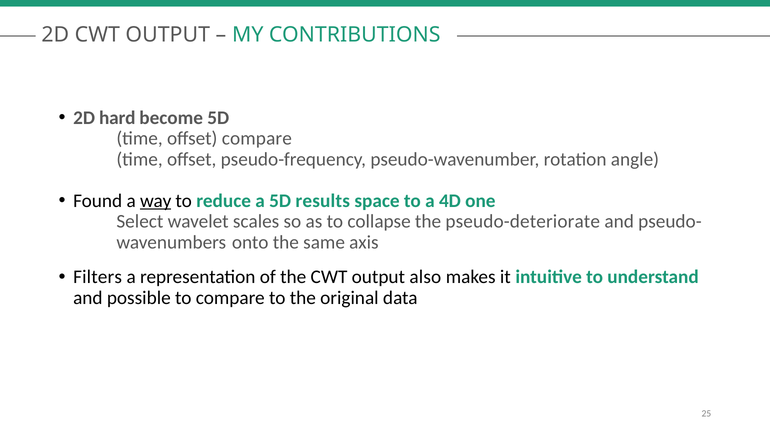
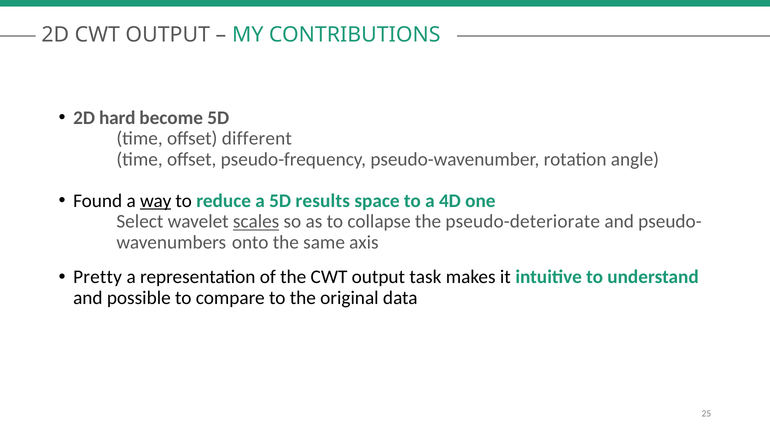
offset compare: compare -> different (257, 139)
scales underline: none -> present (256, 222)
Filters: Filters -> Pretty (98, 277)
also: also -> task (425, 277)
